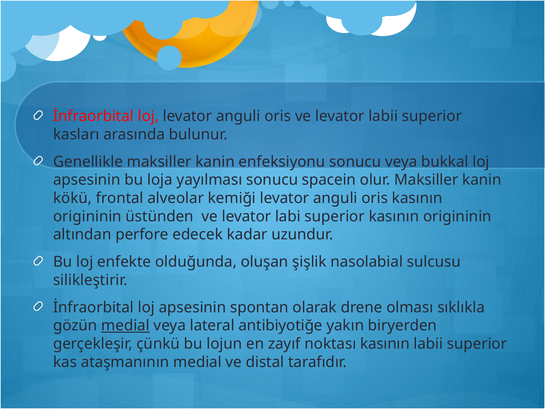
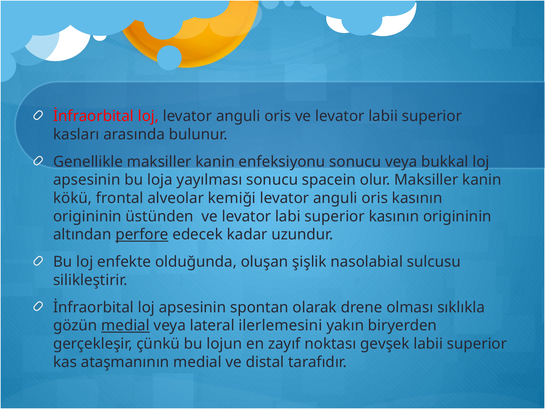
perfore underline: none -> present (142, 234)
antibiyotiğe: antibiyotiğe -> ilerlemesini (280, 325)
noktası kasının: kasının -> gevşek (385, 344)
